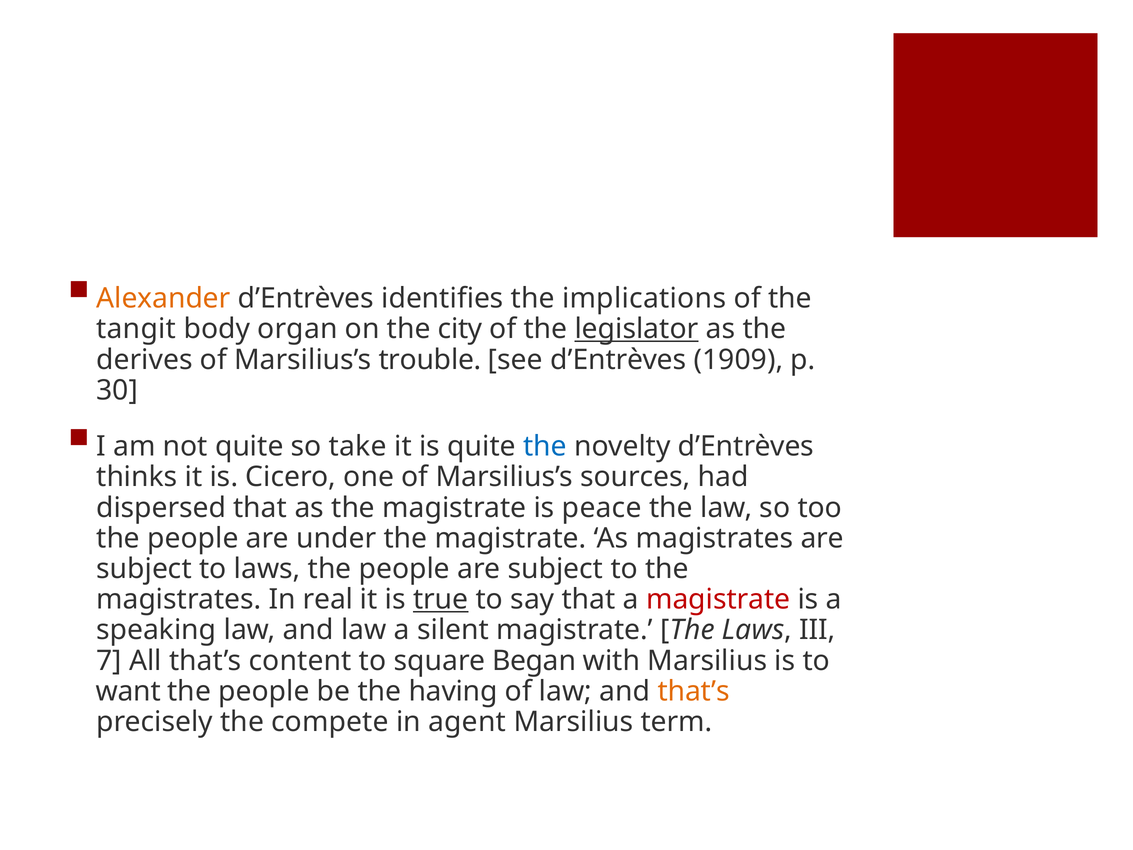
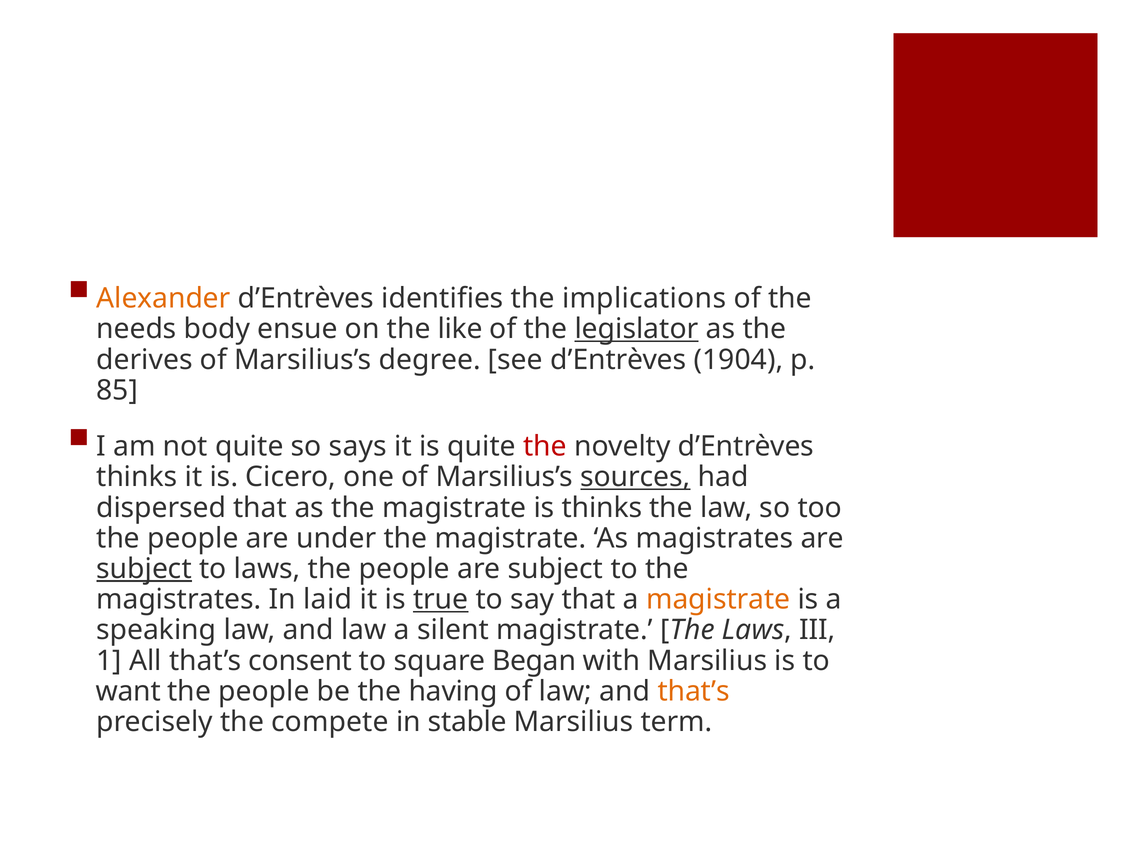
tangit: tangit -> needs (136, 329)
organ: organ -> ensue (298, 329)
city: city -> like (460, 329)
trouble: trouble -> degree (430, 360)
1909: 1909 -> 1904 (738, 360)
30: 30 -> 85 (117, 390)
take: take -> says (358, 446)
the colour: blue -> red (545, 446)
sources underline: none -> present (635, 477)
is peace: peace -> thinks (602, 508)
subject underline: none -> present (144, 569)
real: real -> laid (328, 599)
magistrate colour: red -> orange (718, 599)
7: 7 -> 1 (109, 661)
content: content -> consent (300, 661)
agent: agent -> stable (467, 722)
